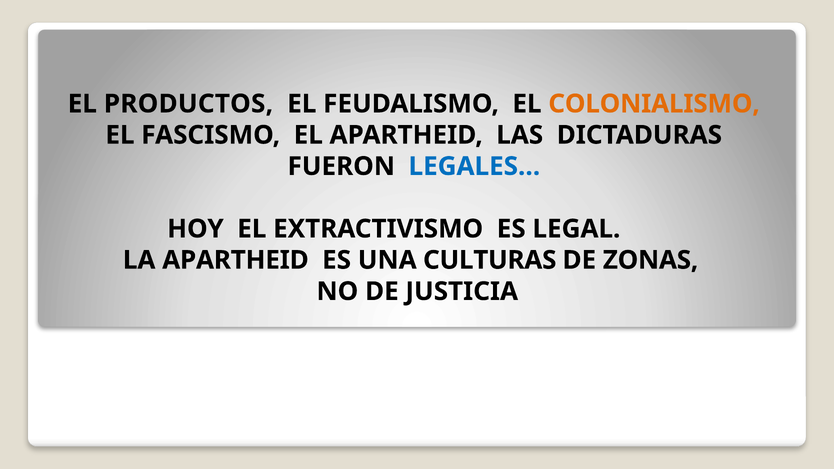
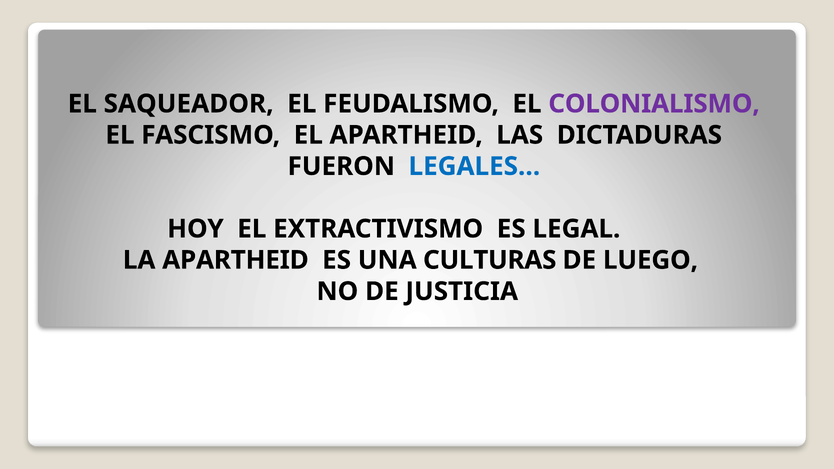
PRODUCTOS: PRODUCTOS -> SAQUEADOR (189, 104)
COLONIALISMO colour: orange -> purple (654, 104)
ZONAS: ZONAS -> LUEGO (650, 260)
